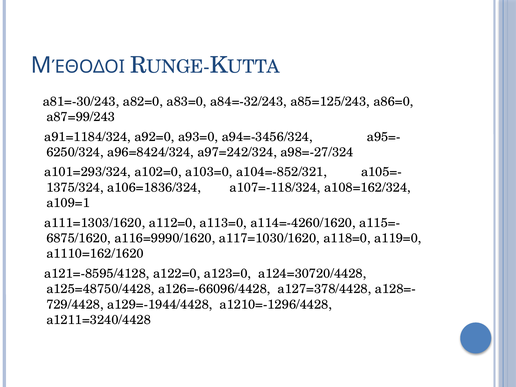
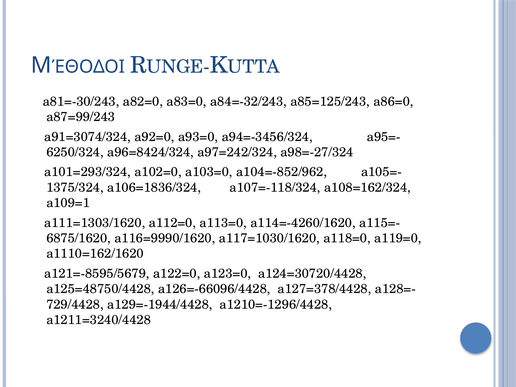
a91=1184/324: a91=1184/324 -> a91=3074/324 (88, 137)
a104=-852/321: a104=-852/321 -> a104=-852/962 (282, 172)
a121=-8595/4128: a121=-8595/4128 -> a121=-8595/5679 (97, 274)
